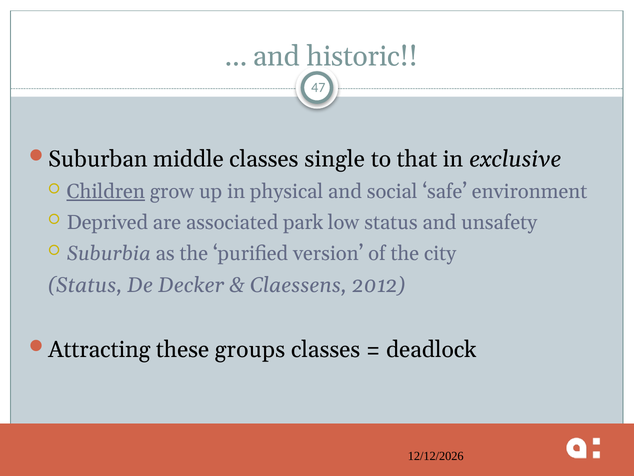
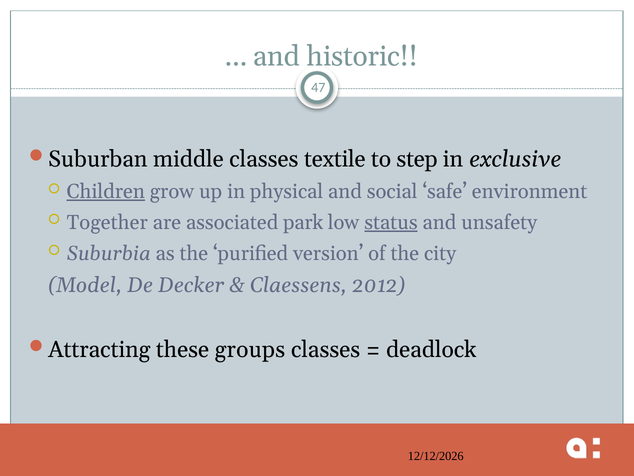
single: single -> textile (335, 159)
that: that -> step (417, 159)
Deprived: Deprived -> Together (107, 222)
status underline: none -> present (391, 222)
Status: Status -> Model (85, 285)
